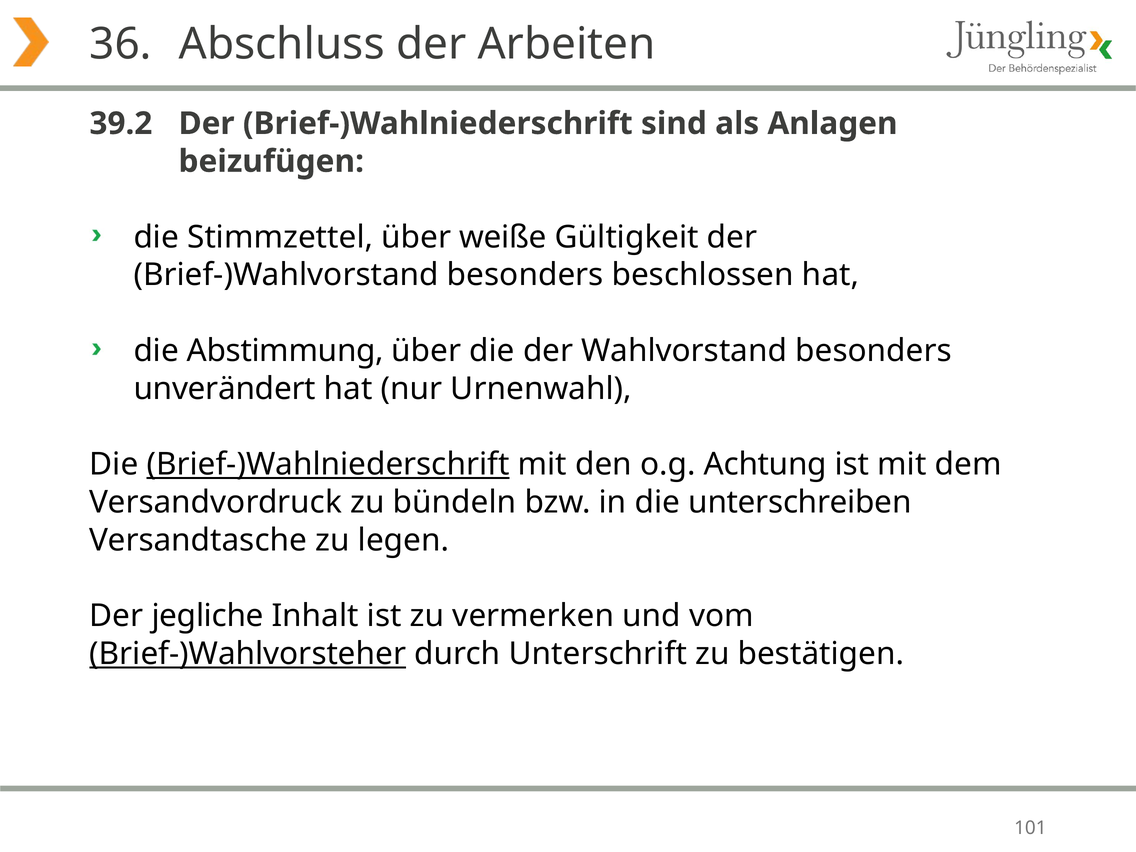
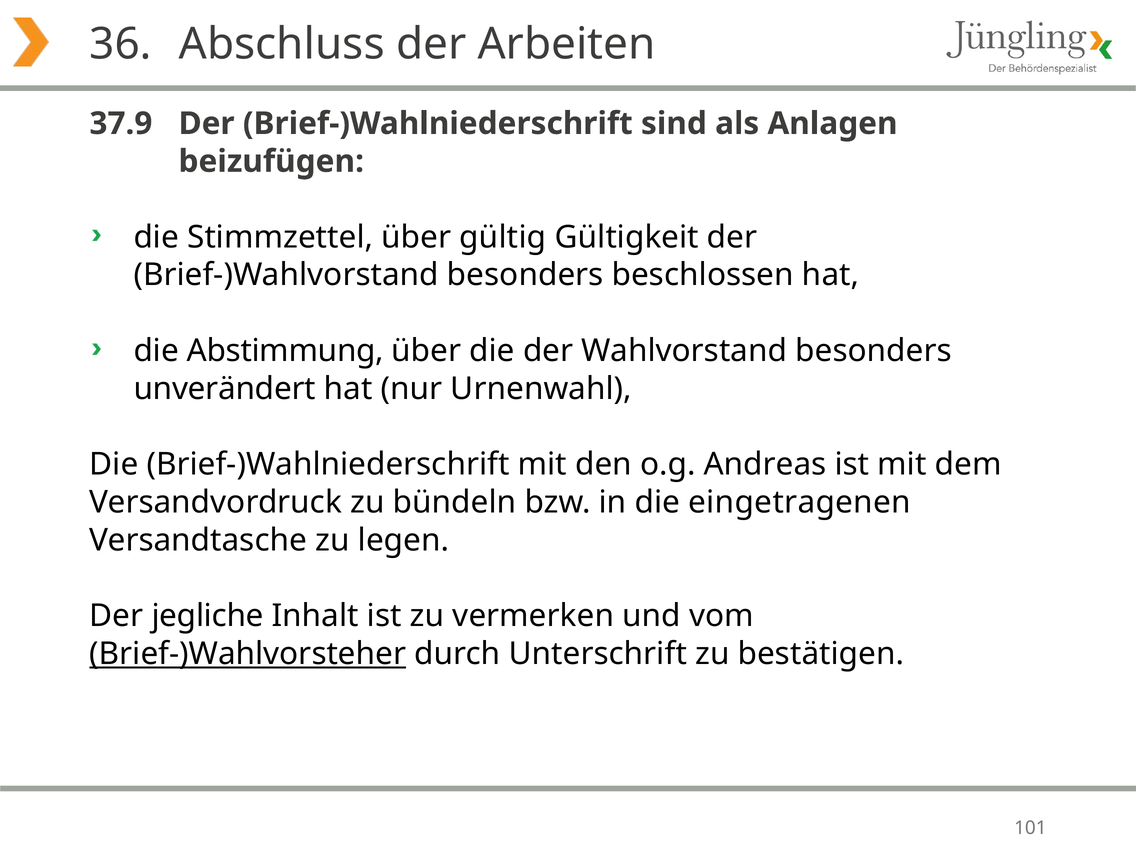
39.2: 39.2 -> 37.9 (121, 124)
weiße: weiße -> gültig (503, 237)
Brief-)Wahlniederschrift underline: present -> none (328, 464)
Achtung: Achtung -> Andreas (765, 464)
unterschreiben: unterschreiben -> eingetragenen (800, 502)
